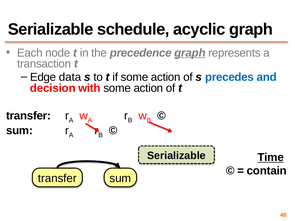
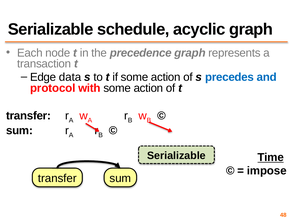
graph underline: present -> none (190, 53)
decision: decision -> protocol (53, 88)
contain: contain -> impose (267, 171)
